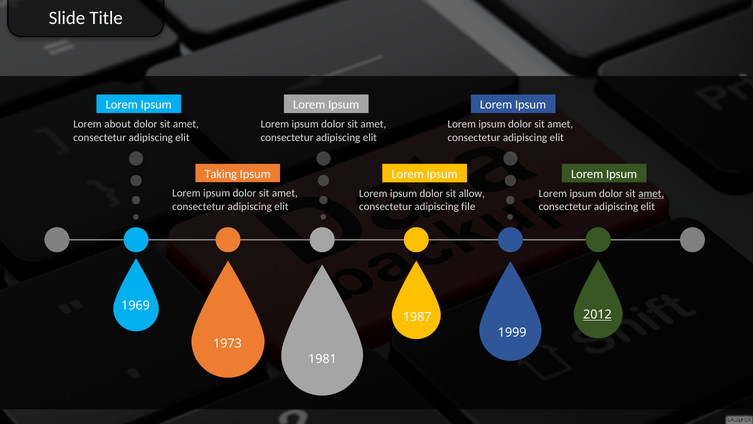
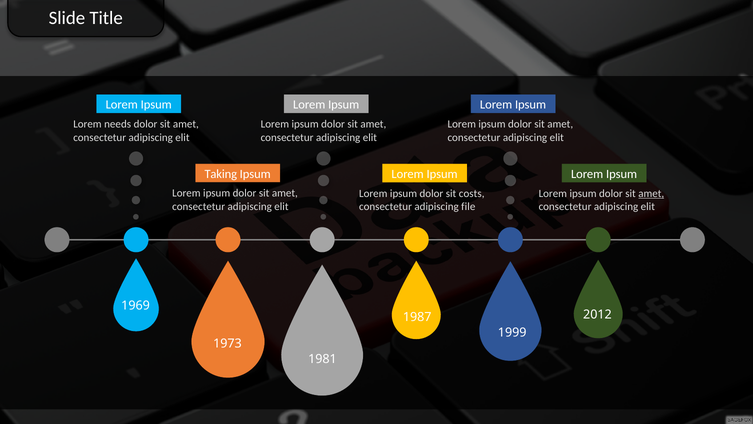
about: about -> needs (118, 124)
allow: allow -> costs (472, 193)
2012 underline: present -> none (597, 314)
